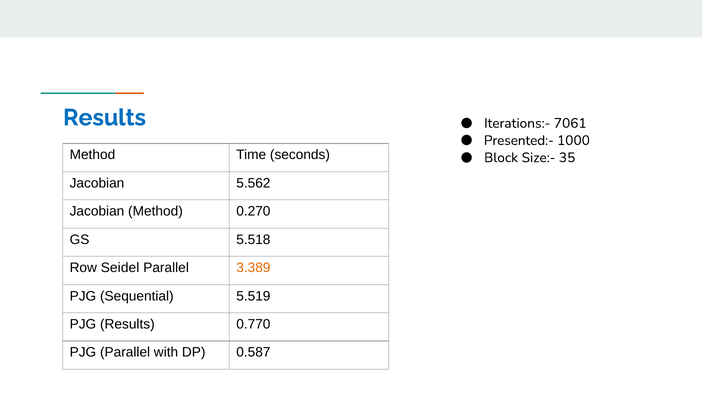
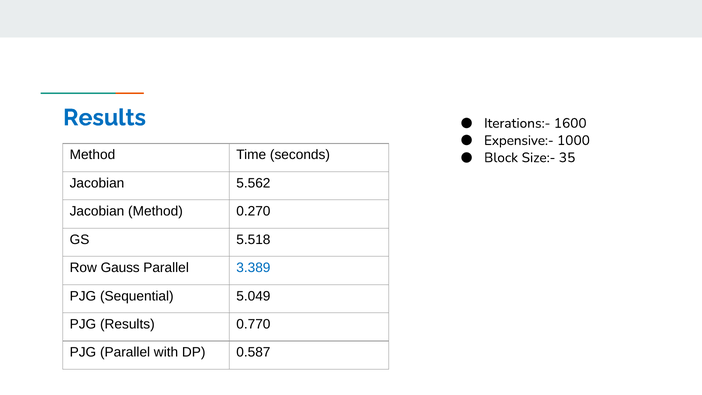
7061: 7061 -> 1600 (570, 123)
Presented:-: Presented:- -> Expensive:- (519, 140)
Seidel: Seidel -> Gauss (120, 268)
3.389 colour: orange -> blue (253, 268)
5.519: 5.519 -> 5.049 (253, 296)
